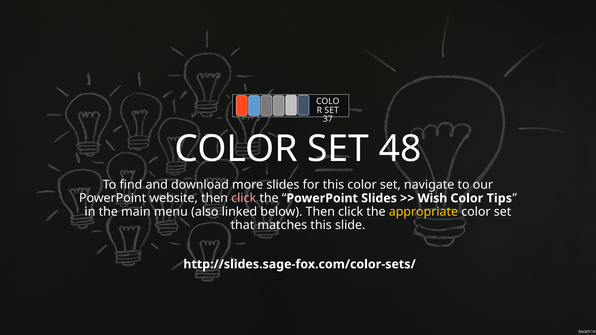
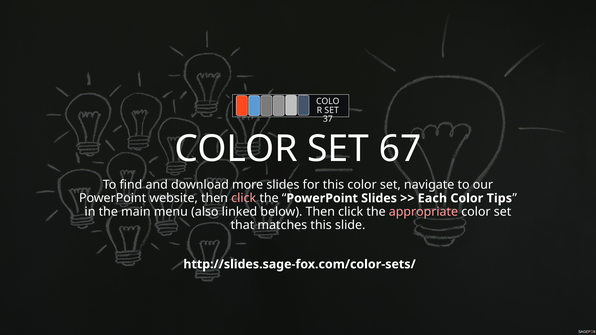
48: 48 -> 67 (400, 149)
Wish: Wish -> Each (432, 198)
appropriate colour: yellow -> pink (423, 212)
